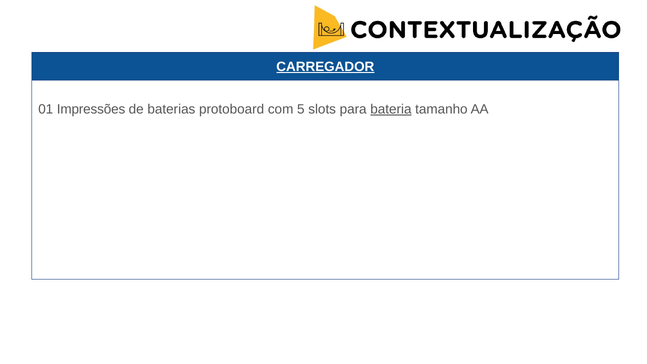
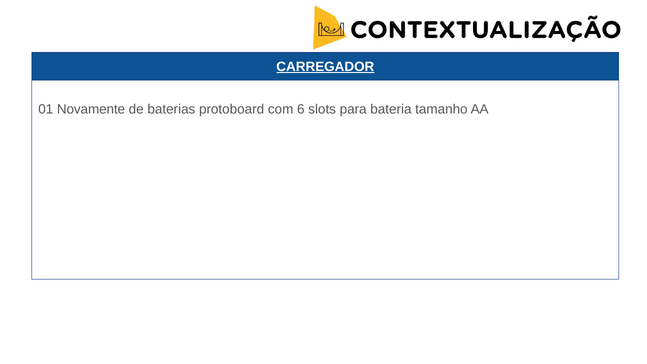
Impressões: Impressões -> Novamente (91, 109)
5: 5 -> 6 (301, 109)
bateria underline: present -> none (391, 109)
